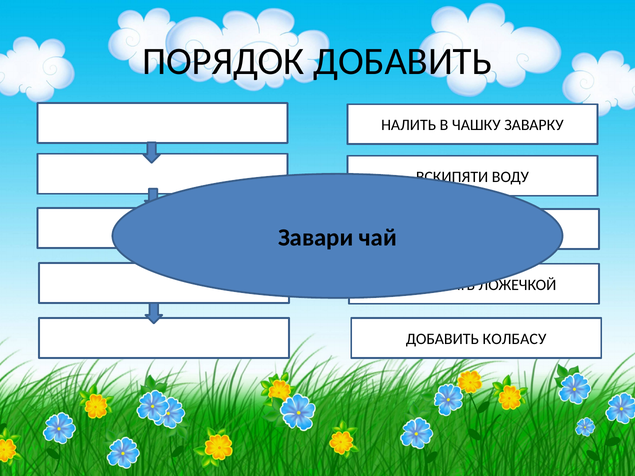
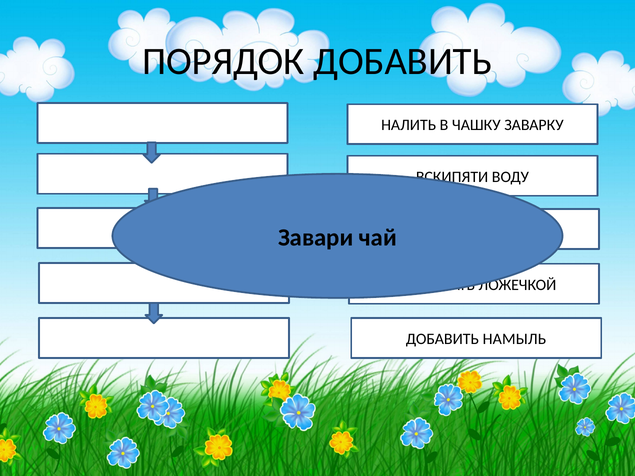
КОЛБАСУ: КОЛБАСУ -> НАМЫЛЬ (514, 339)
